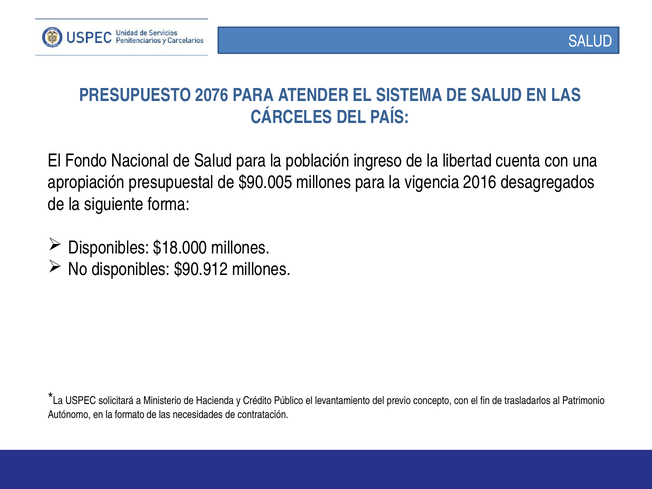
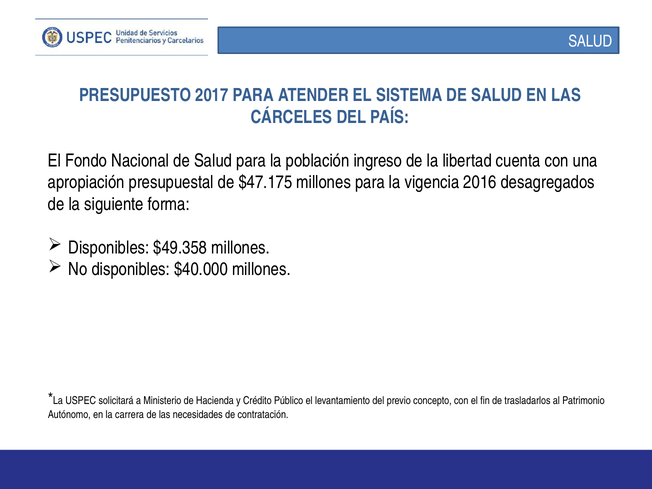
2076: 2076 -> 2017 (212, 96)
$90.005: $90.005 -> $47.175 (265, 182)
$18.000: $18.000 -> $49.358 (180, 248)
$90.912: $90.912 -> $40.000 (201, 269)
formato: formato -> carrera (129, 415)
